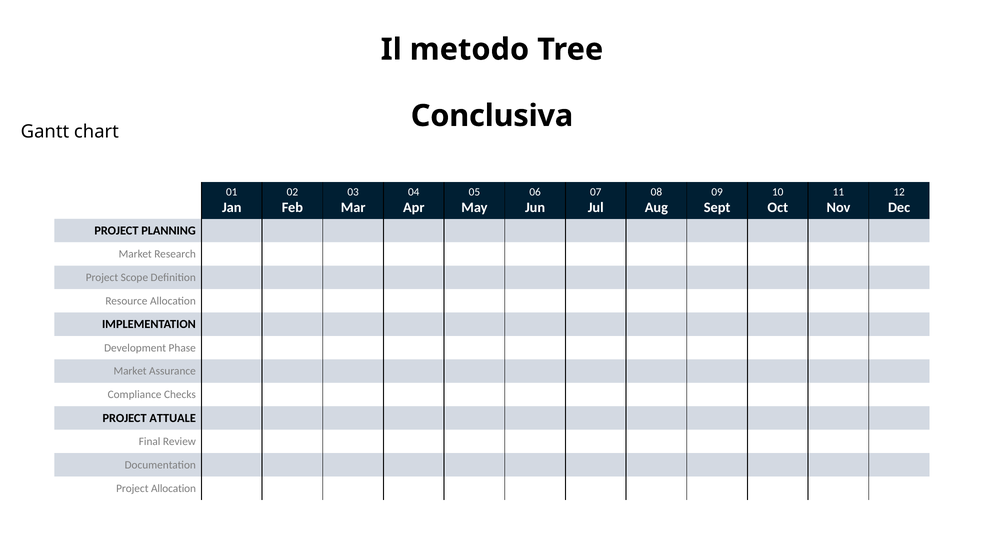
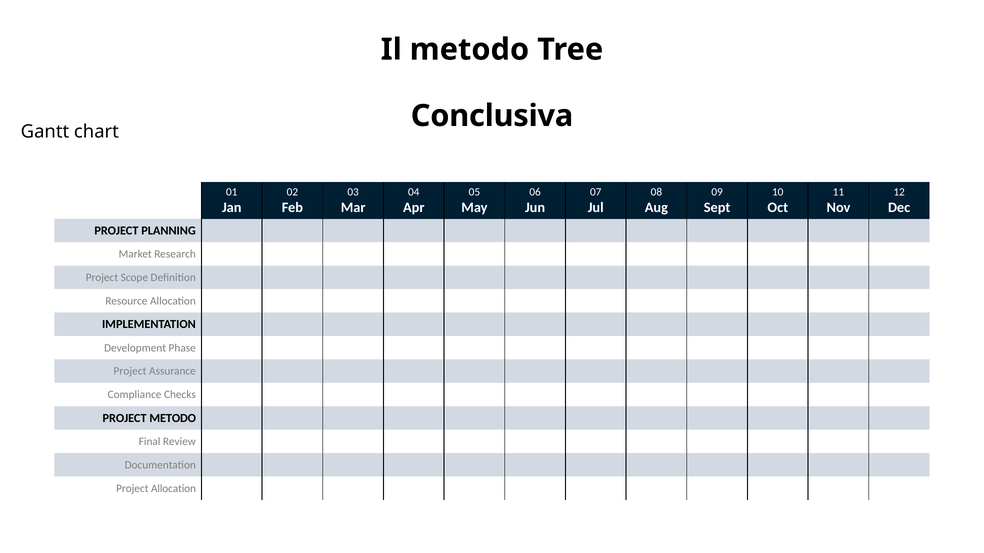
Market: Market -> Project (130, 372)
PROJECT ATTUALE: ATTUALE -> METODO (173, 418)
